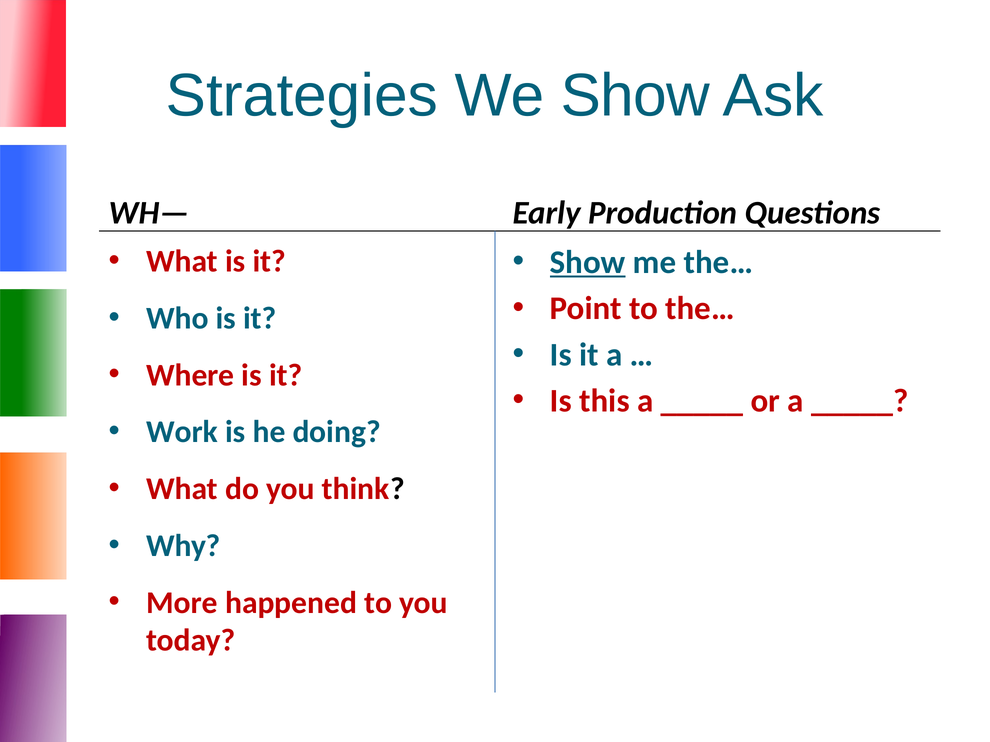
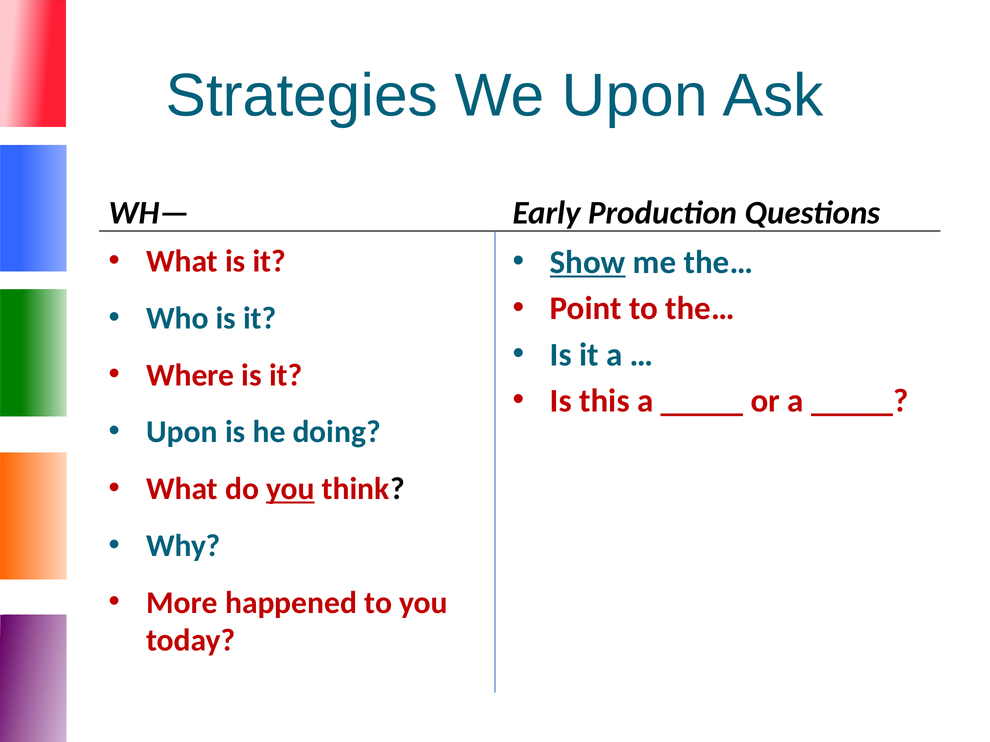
We Show: Show -> Upon (635, 96)
Work: Work -> Upon (182, 432)
you underline: none -> present (290, 489)
